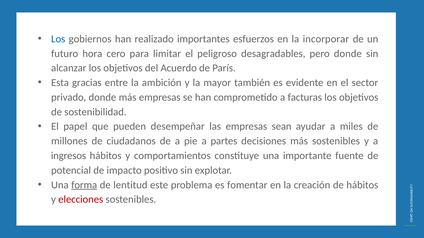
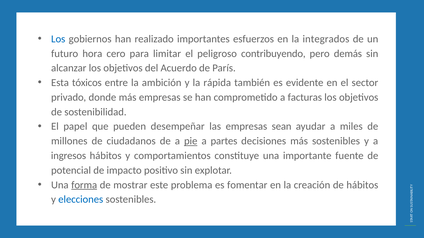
incorporar: incorporar -> integrados (326, 39)
desagradables: desagradables -> contribuyendo (273, 54)
pero donde: donde -> demás (348, 54)
gracias: gracias -> tóxicos (87, 83)
mayor: mayor -> rápida (217, 83)
pie underline: none -> present (191, 141)
lentitud: lentitud -> mostrar (130, 185)
elecciones colour: red -> blue (81, 200)
